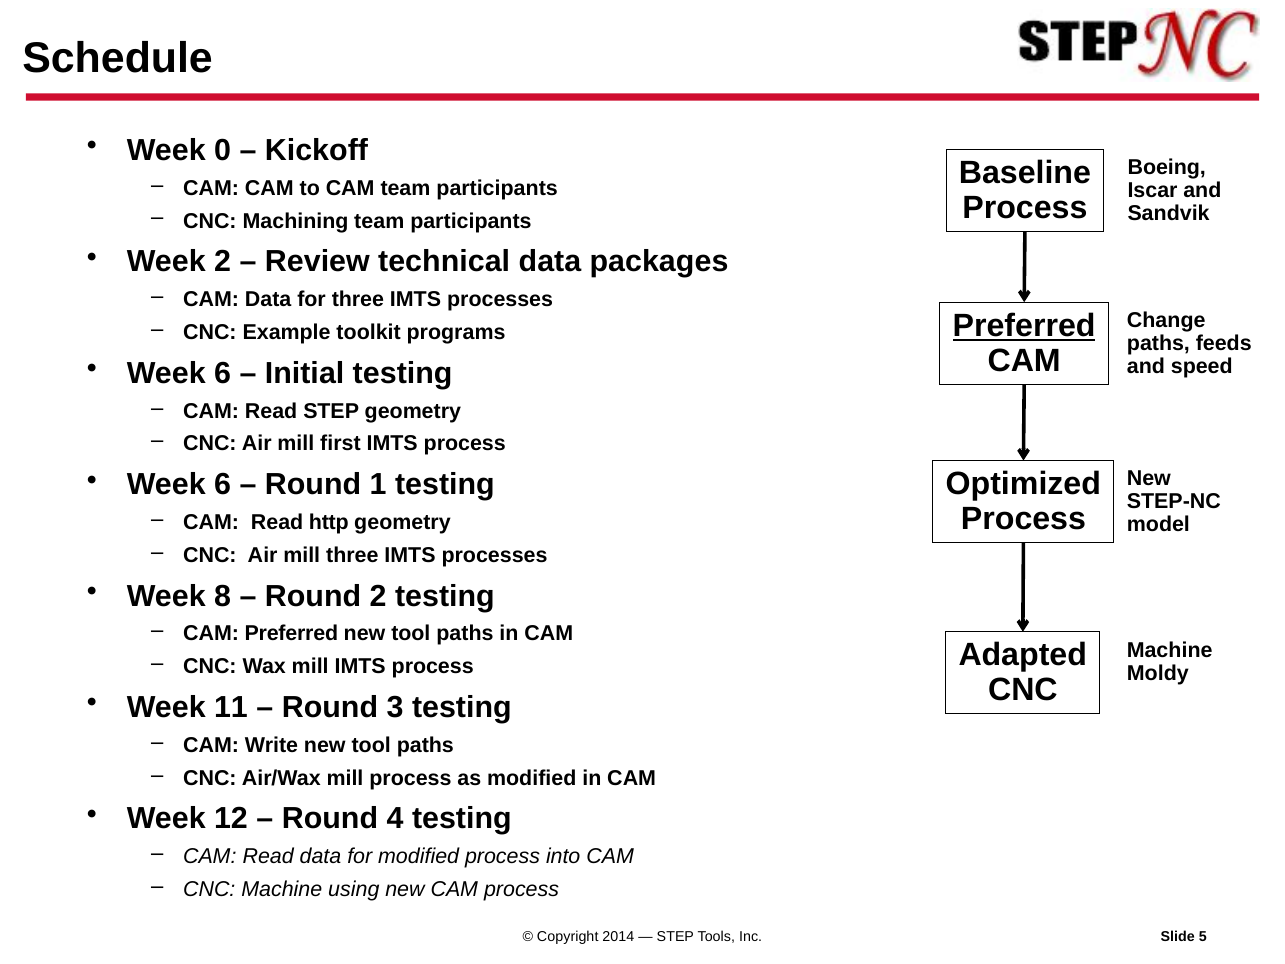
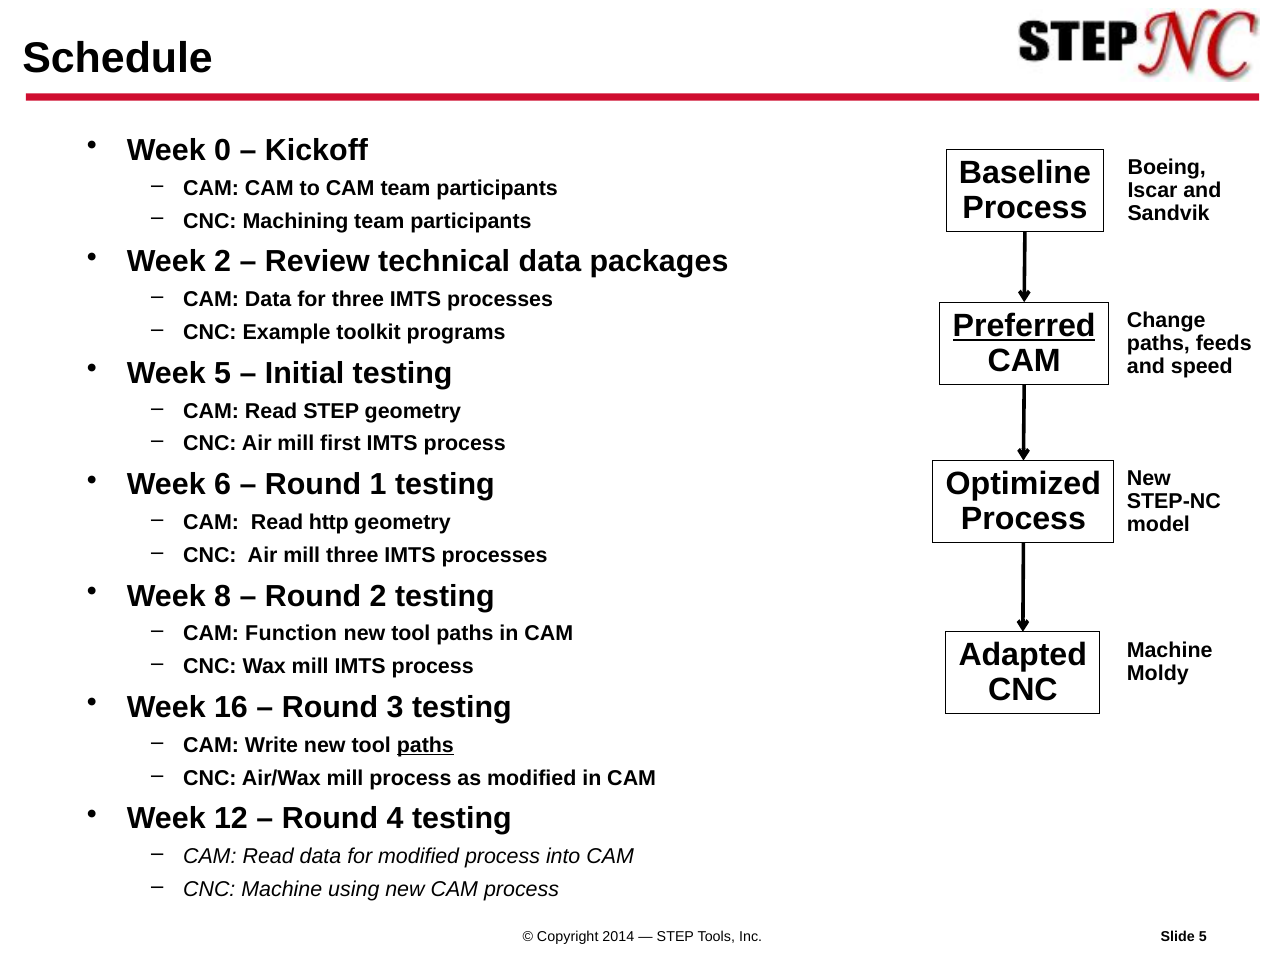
6: 6 -> 5 (223, 373)
CAM Preferred: Preferred -> Function (291, 633)
11: 11 -> 16 (231, 707)
paths underline: none -> present (425, 745)
